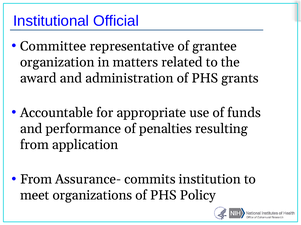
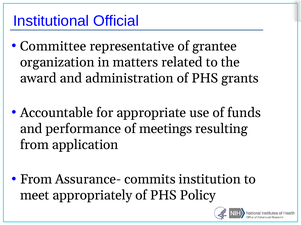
penalties: penalties -> meetings (166, 129)
organizations: organizations -> appropriately (92, 196)
